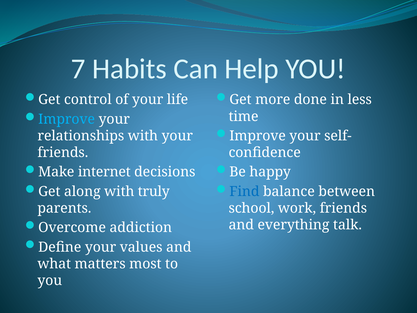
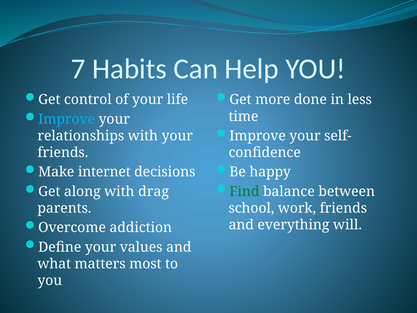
truly: truly -> drag (154, 191)
Find colour: blue -> green (244, 191)
talk: talk -> will (347, 225)
